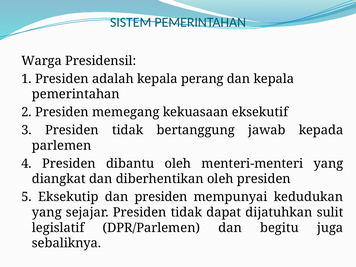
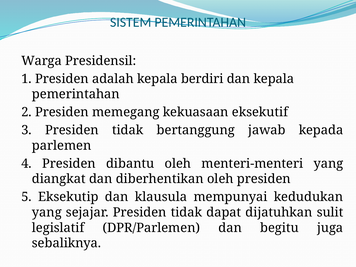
perang: perang -> berdiri (202, 79)
dan presiden: presiden -> klausula (161, 197)
